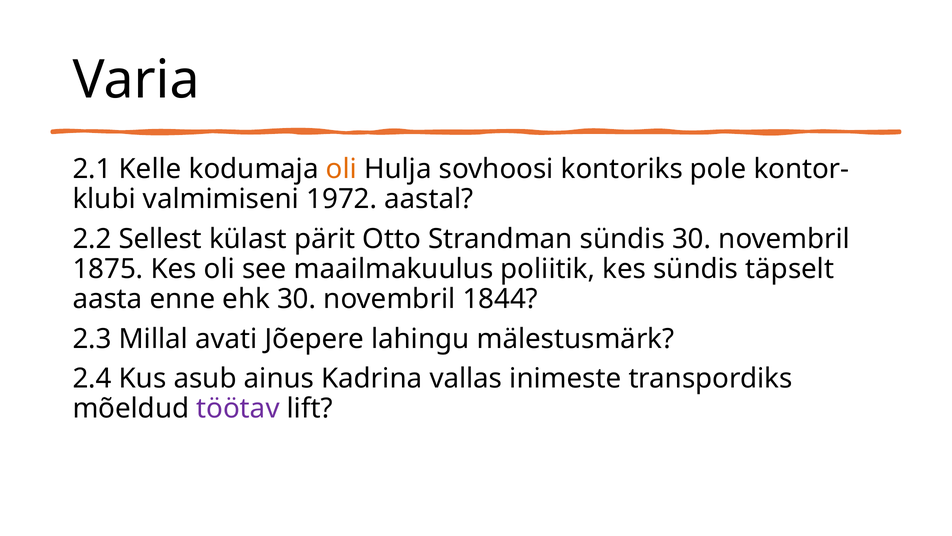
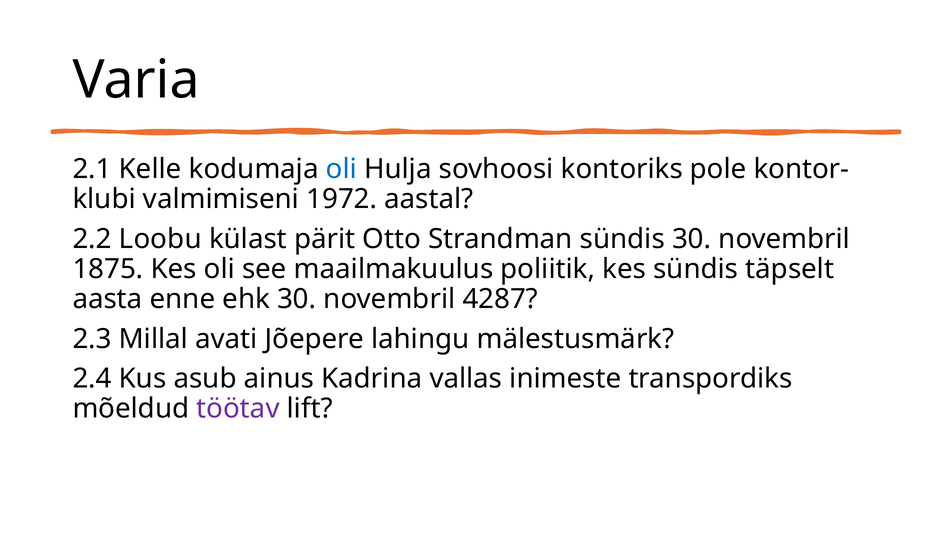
oli colour: orange -> blue (341, 169)
Sellest: Sellest -> Loobu (160, 239)
1844: 1844 -> 4287 (500, 299)
